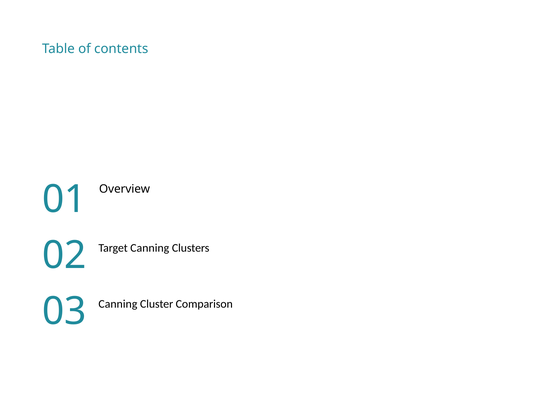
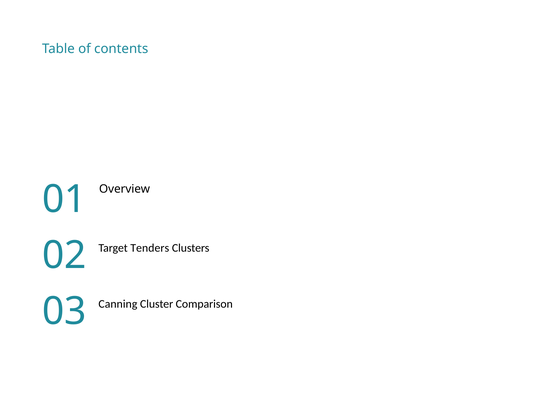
Target Canning: Canning -> Tenders (150, 248)
